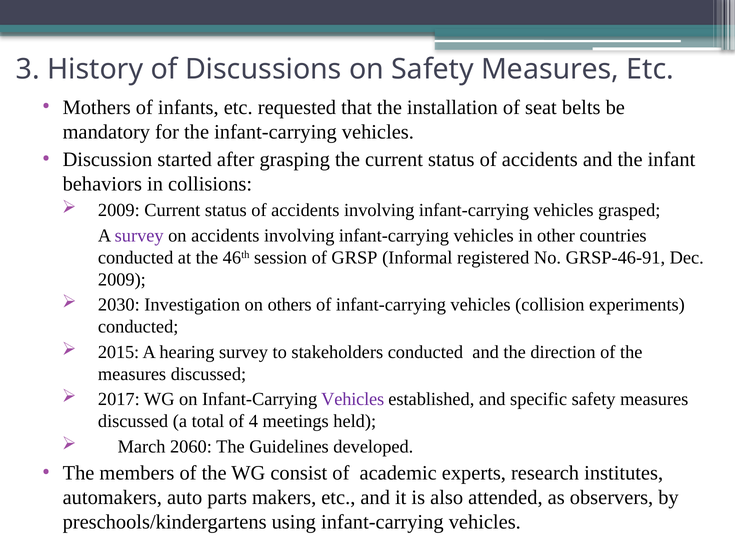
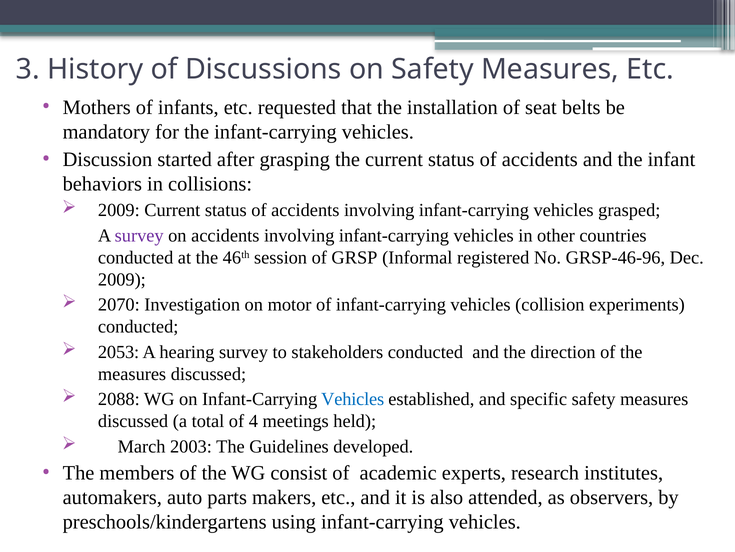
GRSP-46-91: GRSP-46-91 -> GRSP-46-96 (615, 257)
2030: 2030 -> 2070 (119, 304)
others: others -> motor (290, 304)
2015: 2015 -> 2053 (119, 352)
2017: 2017 -> 2088 (119, 399)
Vehicles colour: purple -> blue (353, 399)
2060: 2060 -> 2003 (191, 446)
